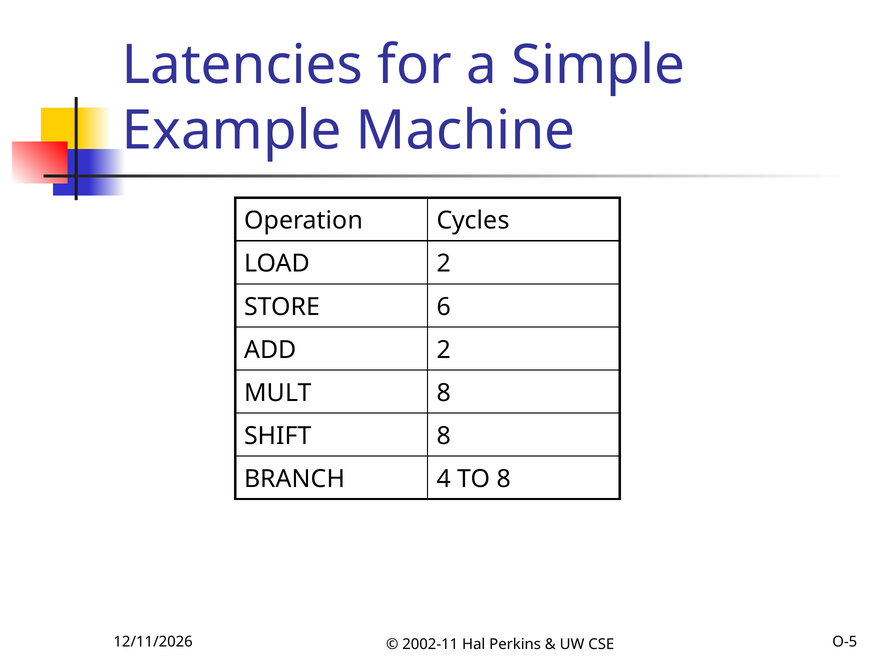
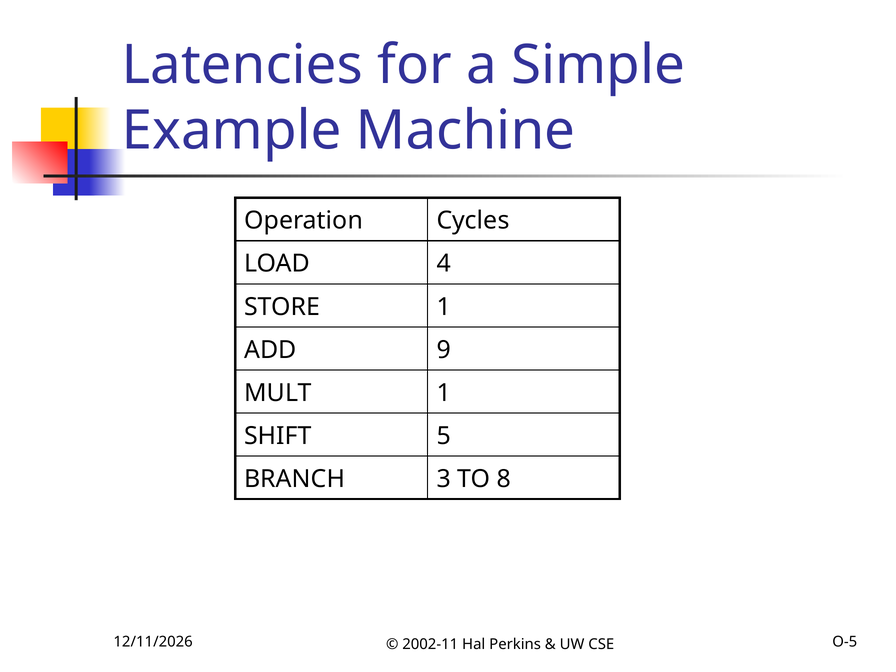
LOAD 2: 2 -> 4 (444, 264)
STORE 6: 6 -> 1 (444, 307)
ADD 2: 2 -> 9 (444, 350)
MULT 8: 8 -> 1 (444, 393)
SHIFT 8: 8 -> 5 (444, 436)
4: 4 -> 3 (444, 479)
